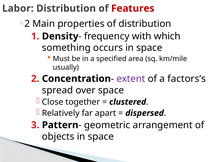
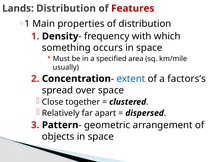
Labor: Labor -> Lands (18, 8)
2: 2 -> 1 (27, 24)
extent colour: purple -> blue (131, 79)
